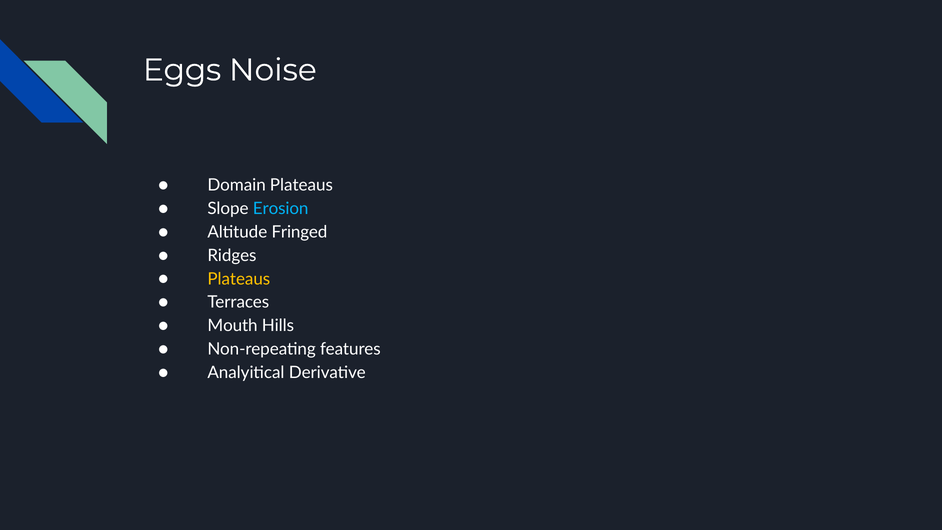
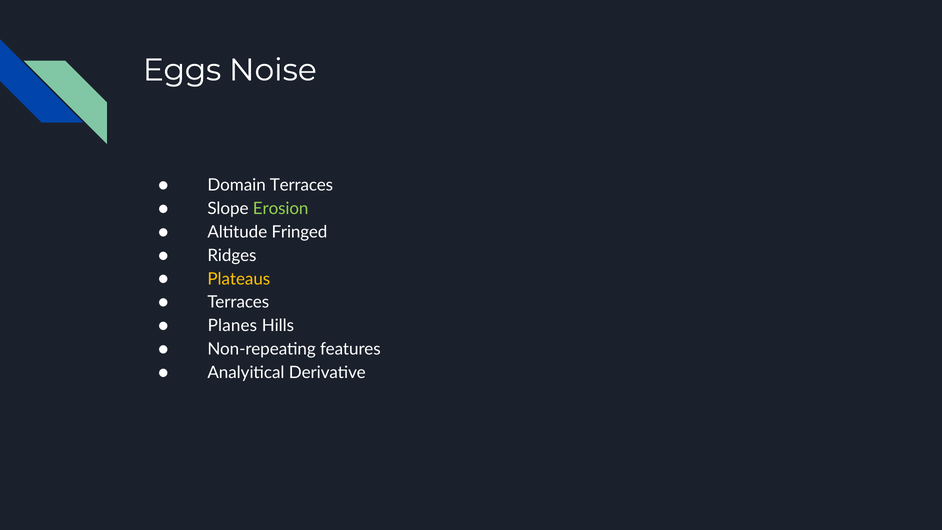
Domain Plateaus: Plateaus -> Terraces (301, 185)
Erosion colour: light blue -> light green (281, 209)
Mouth: Mouth -> Planes (232, 326)
